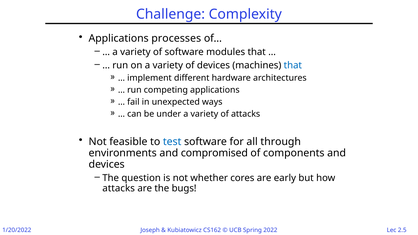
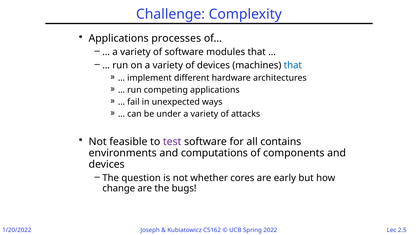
test colour: blue -> purple (172, 142)
through: through -> contains (281, 142)
compromised: compromised -> computations (214, 153)
attacks: attacks -> change (119, 188)
